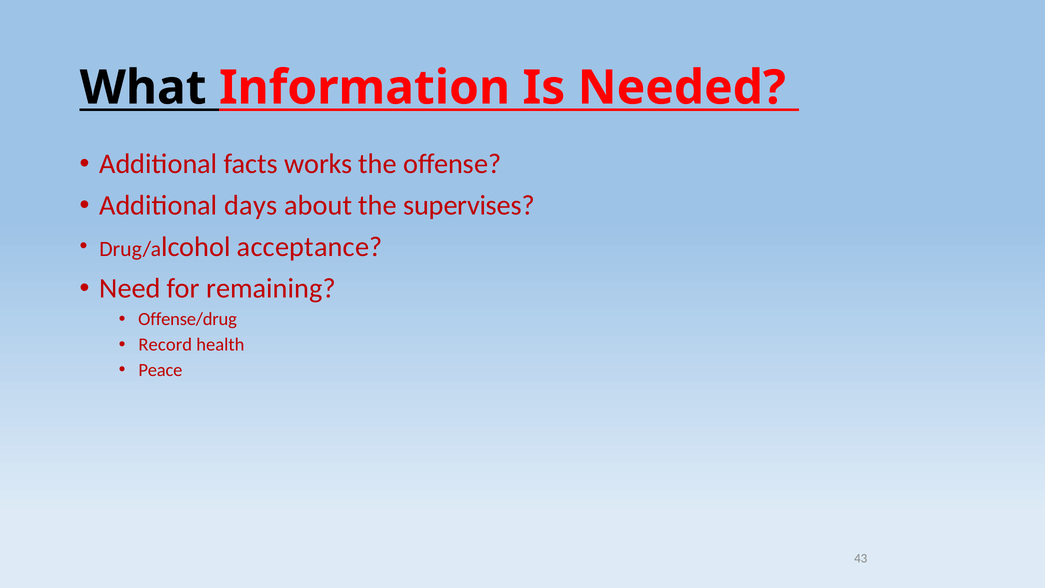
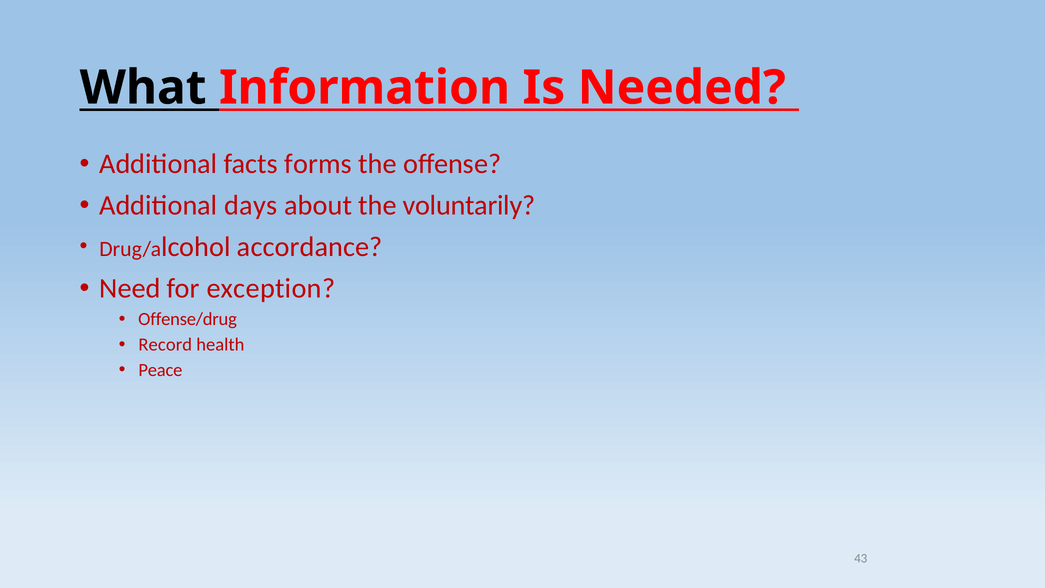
works: works -> forms (318, 164)
supervises: supervises -> voluntarily (469, 205)
acceptance: acceptance -> accordance (310, 247)
remaining: remaining -> exception (271, 288)
